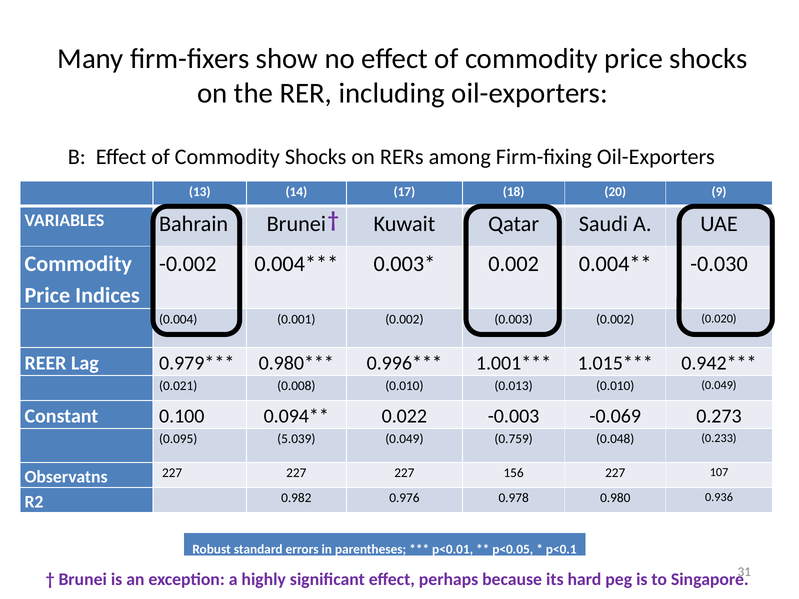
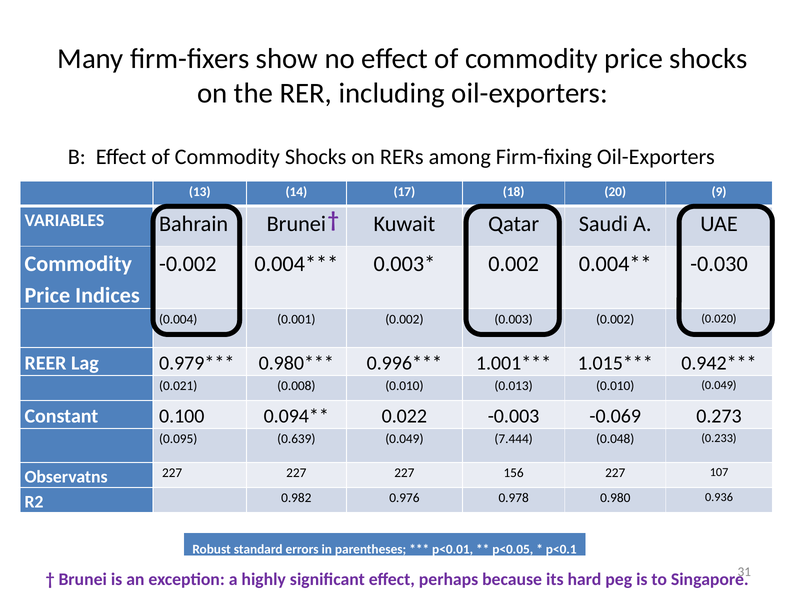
5.039: 5.039 -> 0.639 (296, 439)
0.759: 0.759 -> 7.444 (514, 439)
